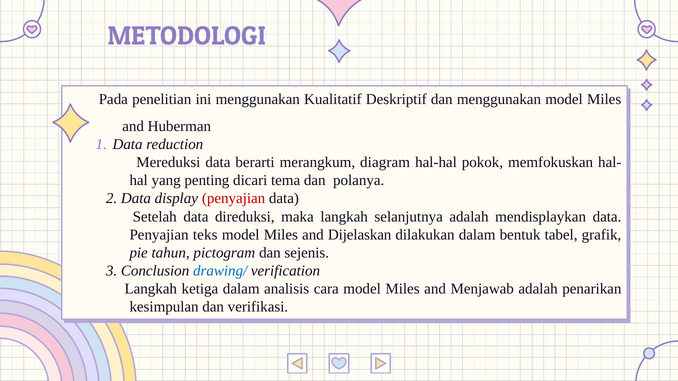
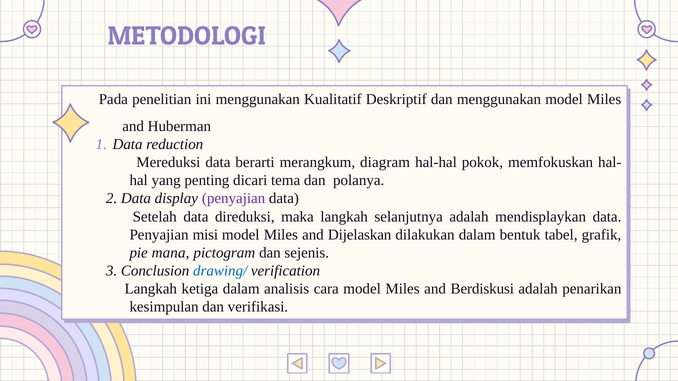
penyajian colour: red -> purple (234, 199)
teks: teks -> misi (205, 235)
tahun: tahun -> mana (171, 253)
Menjawab: Menjawab -> Berdiskusi (482, 289)
